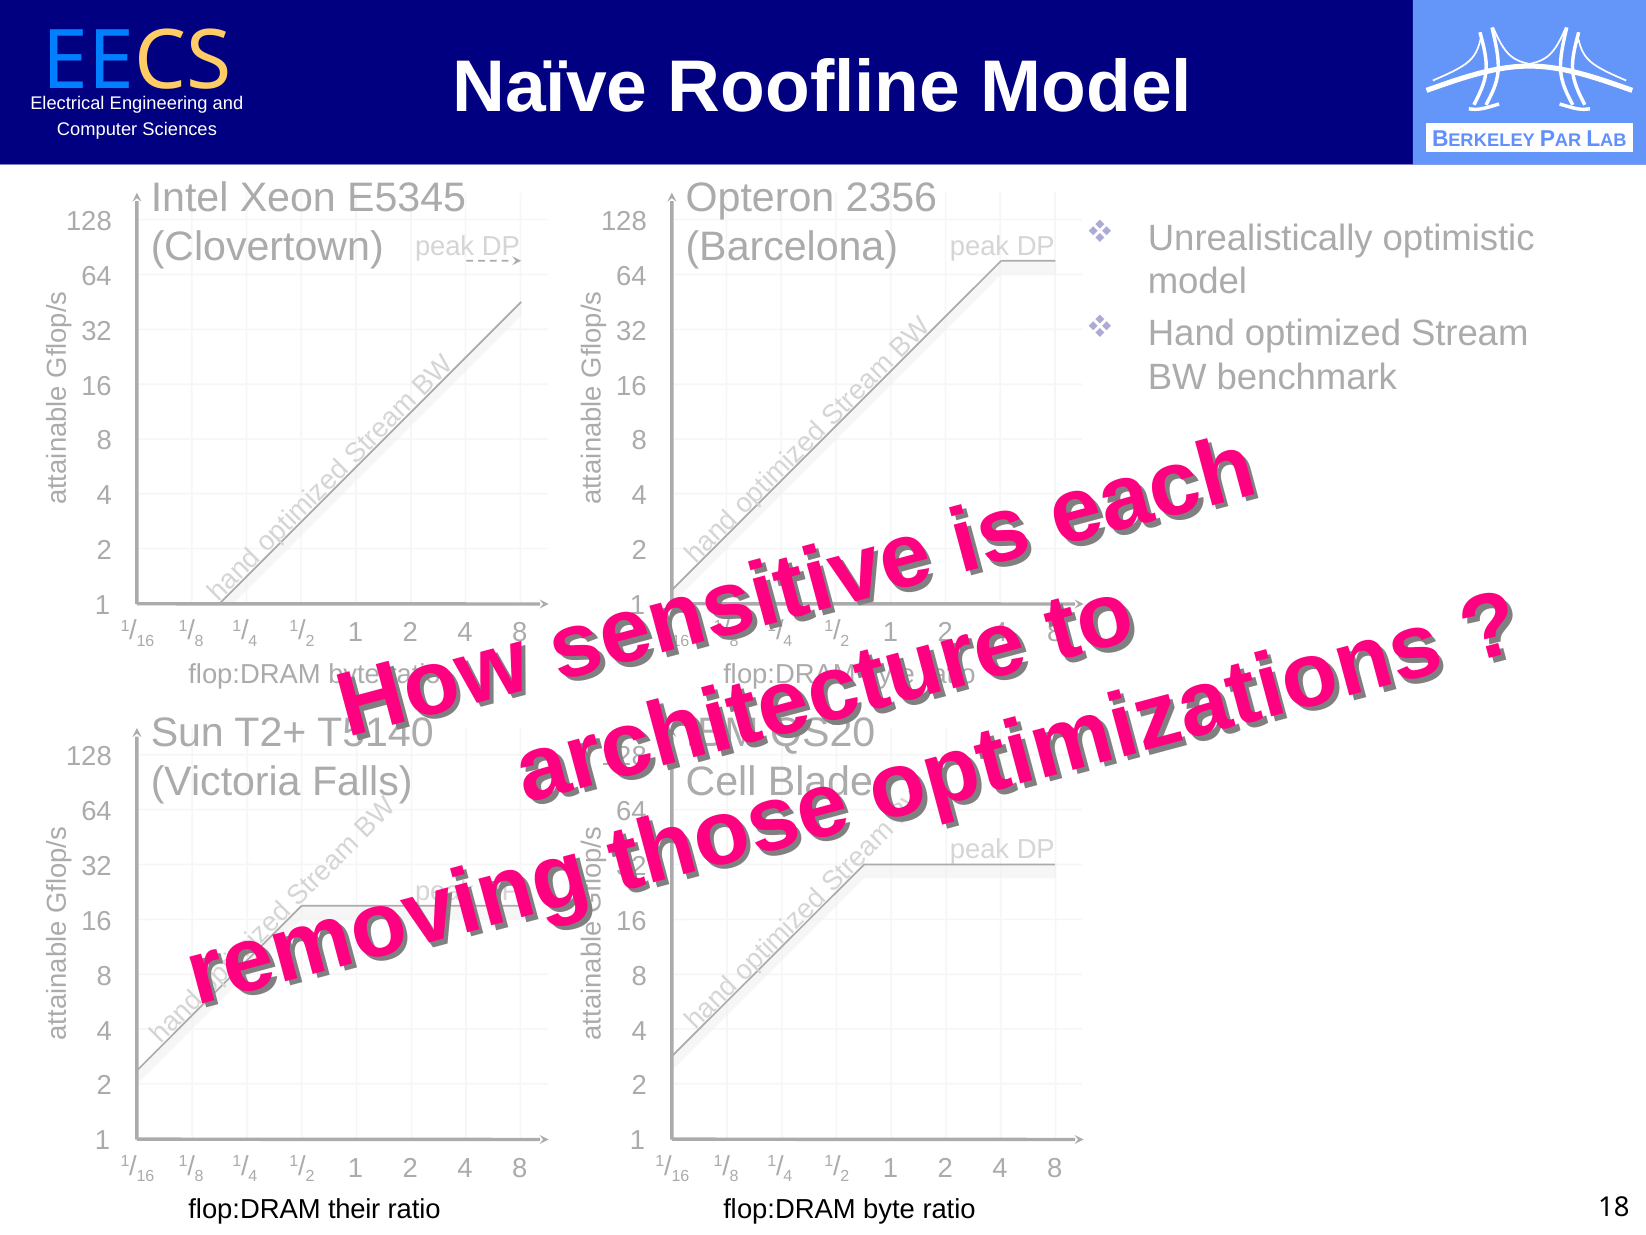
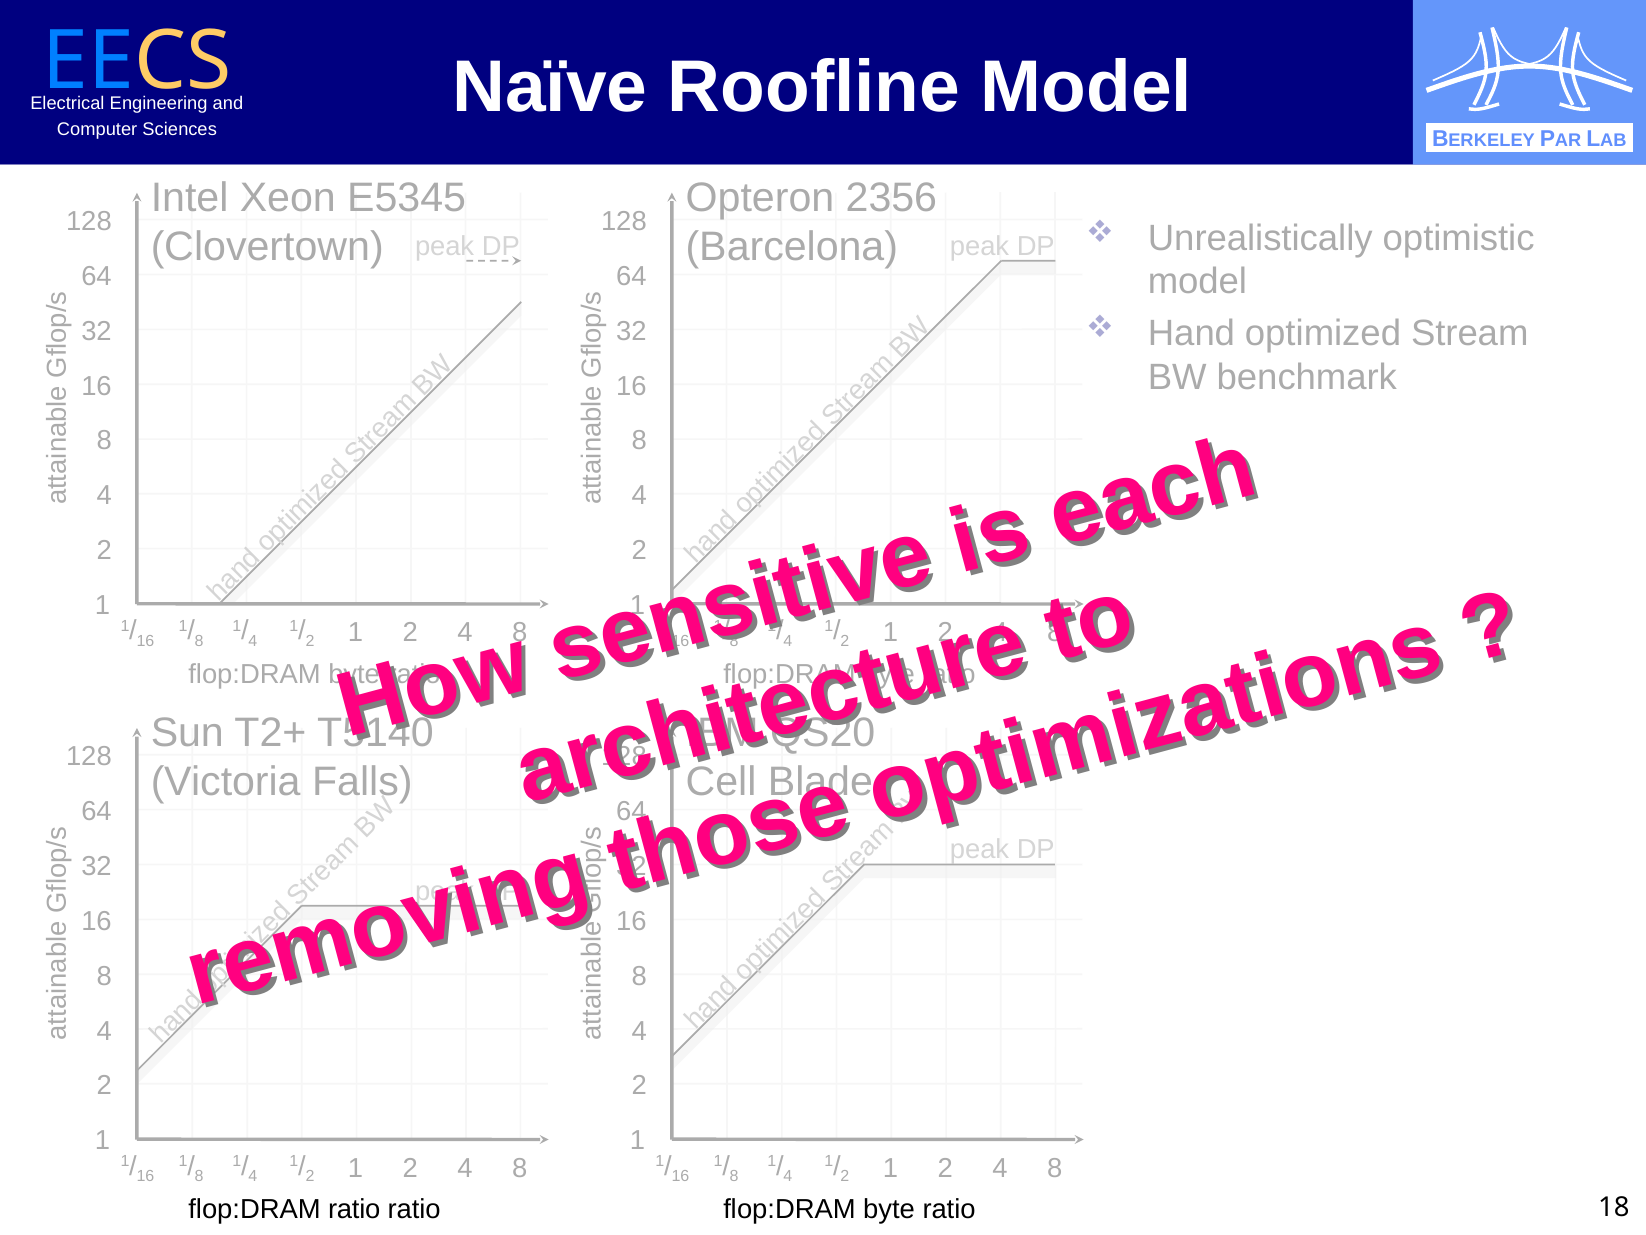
flop:DRAM their: their -> ratio (354, 1209)
